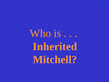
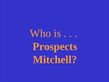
Inherited: Inherited -> Prospects (55, 46)
